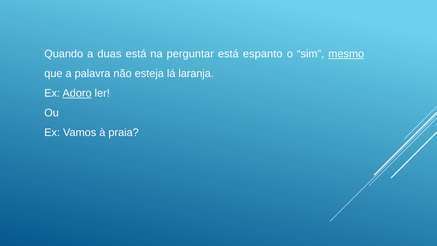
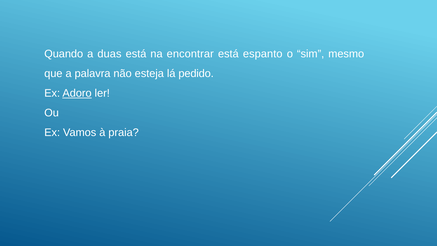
perguntar: perguntar -> encontrar (190, 54)
mesmo underline: present -> none (346, 54)
laranja: laranja -> pedido (196, 74)
